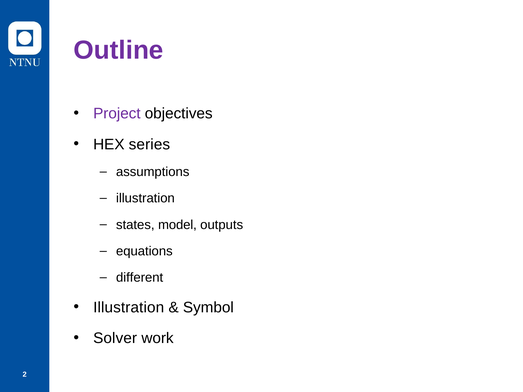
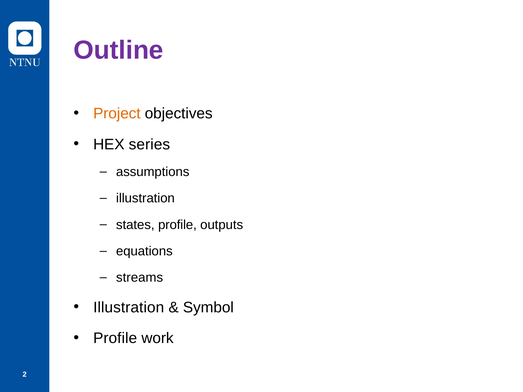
Project colour: purple -> orange (117, 114)
states model: model -> profile (177, 225)
different: different -> streams (140, 278)
Solver: Solver -> Profile (115, 338)
